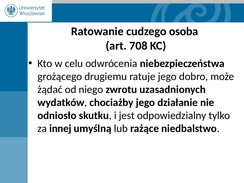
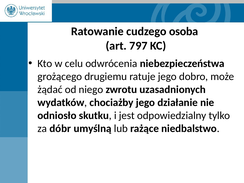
708: 708 -> 797 (138, 46)
innej: innej -> dóbr (60, 129)
